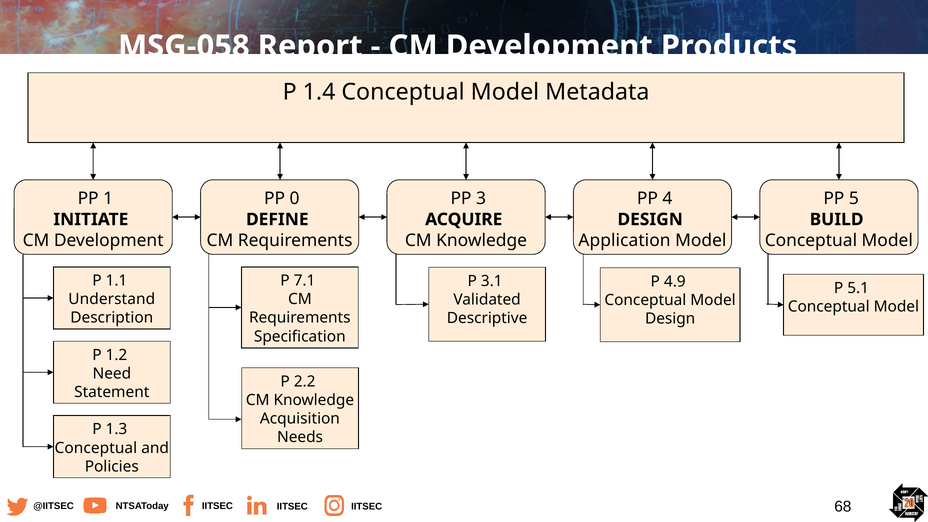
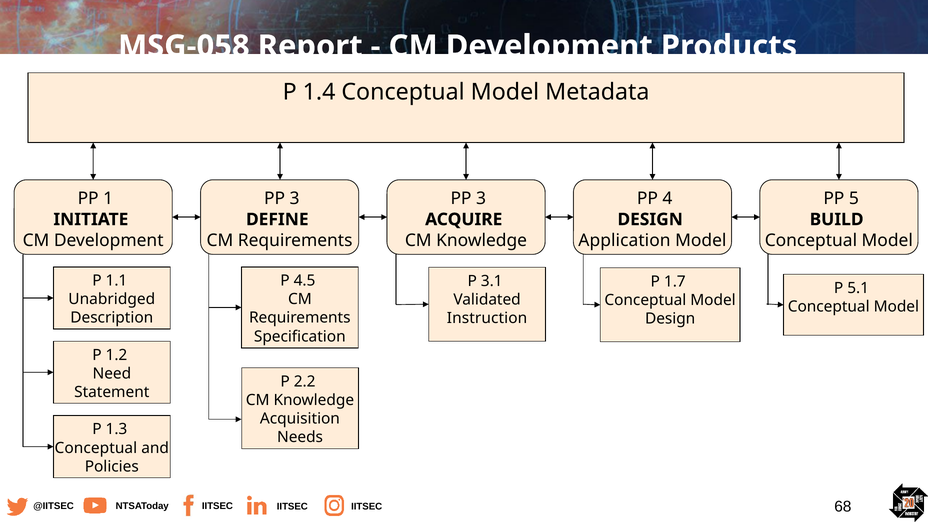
0: 0 -> 3 (295, 199)
7.1: 7.1 -> 4.5 (305, 281)
4.9: 4.9 -> 1.7 (675, 282)
Understand: Understand -> Unabridged (112, 299)
Descriptive: Descriptive -> Instruction (487, 318)
